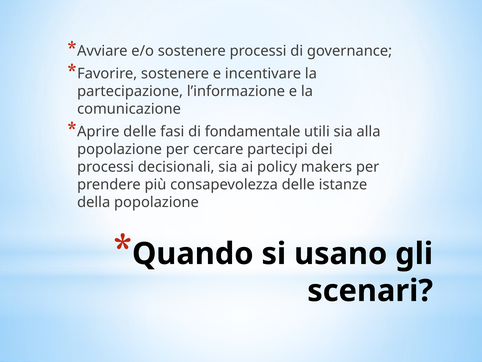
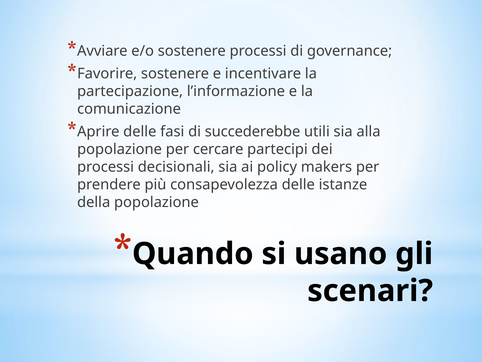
fondamentale: fondamentale -> succederebbe (253, 131)
